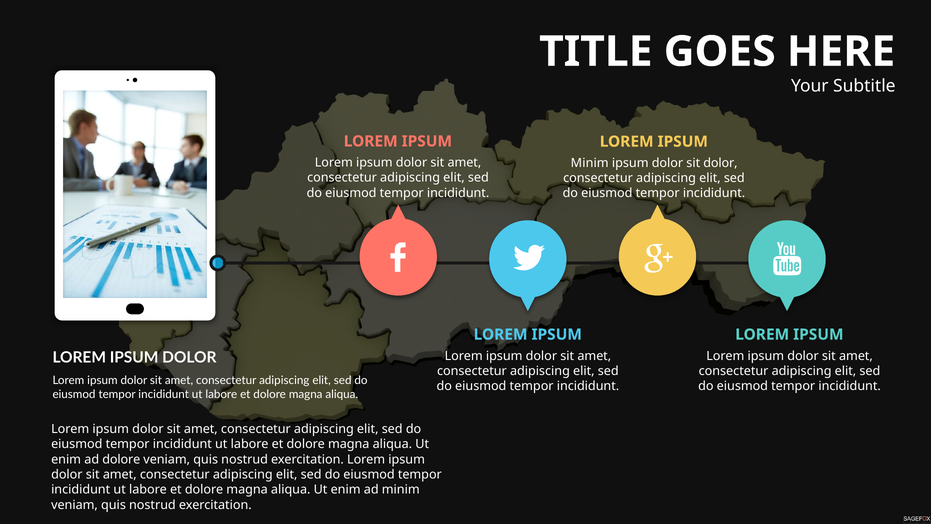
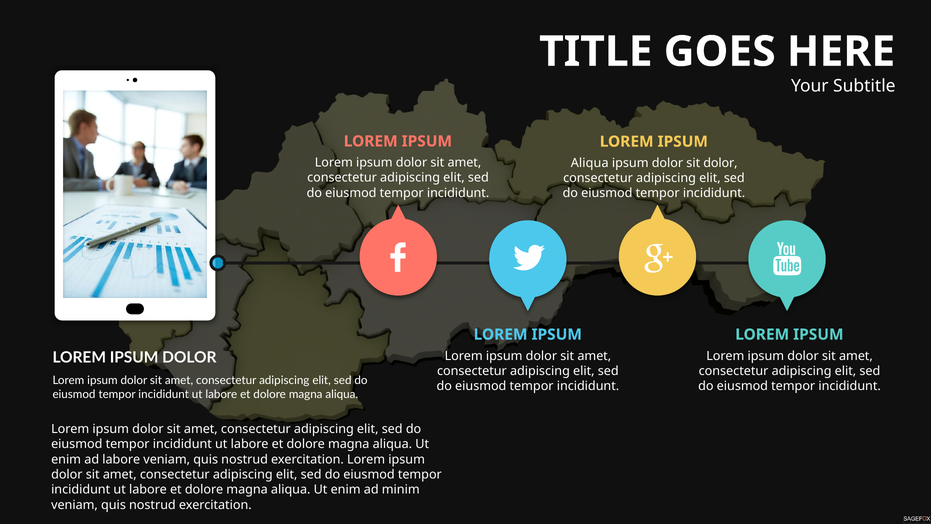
Minim: Minim -> Aliqua (590, 163)
ad dolore: dolore -> labore (121, 459)
